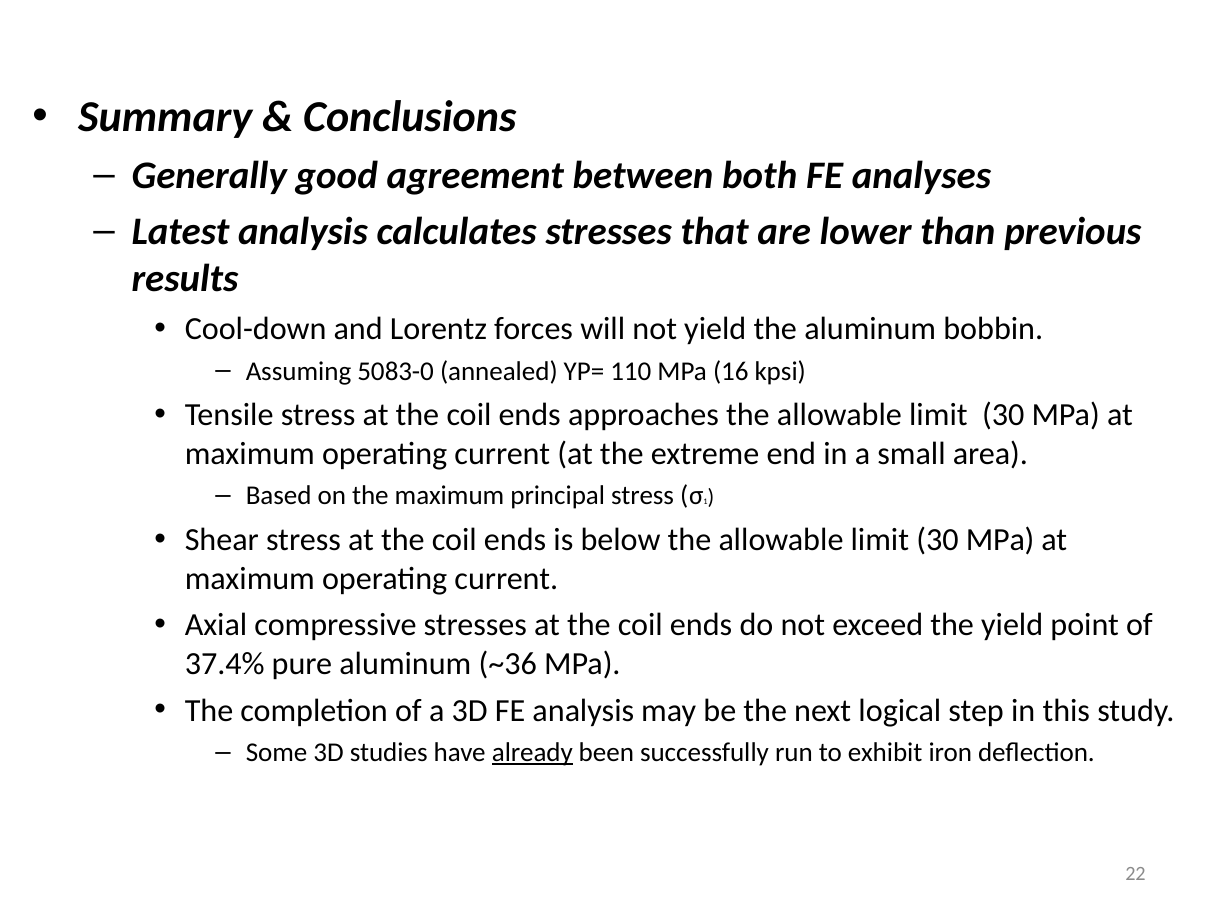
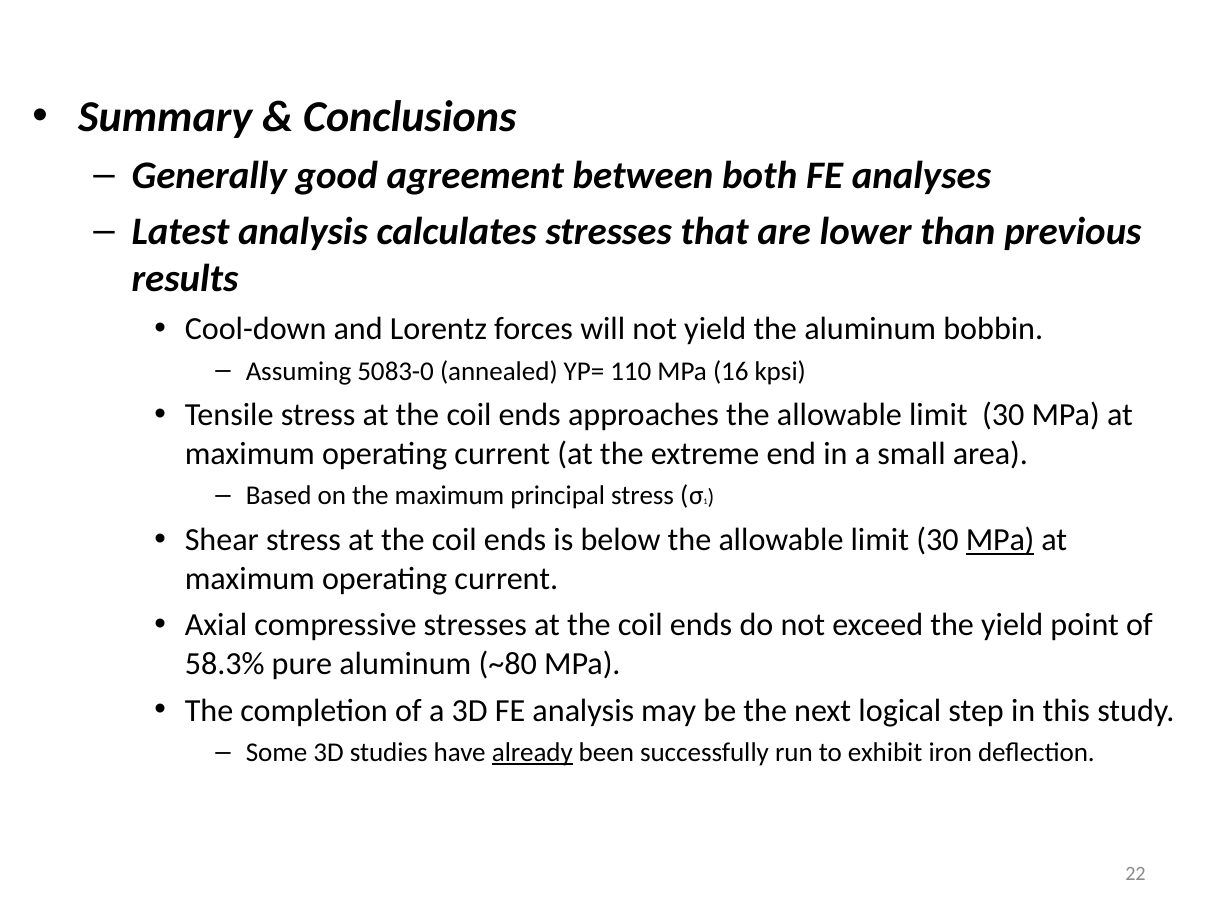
MPa underline: none -> present (1000, 539)
37.4%: 37.4% -> 58.3% (225, 663)
~36: ~36 -> ~80 (508, 663)
